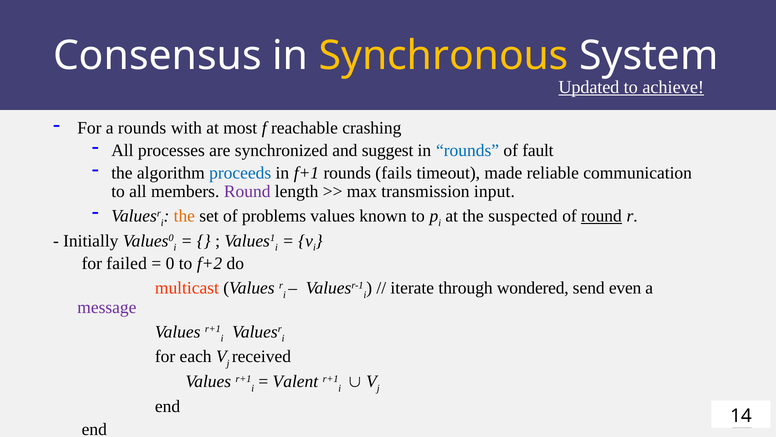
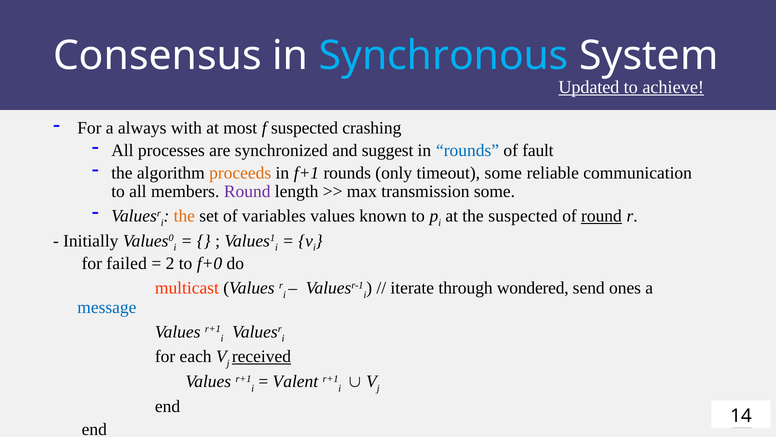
Synchronous colour: yellow -> light blue (444, 56)
a rounds: rounds -> always (142, 128)
f reachable: reachable -> suspected (305, 128)
proceeds colour: blue -> orange (240, 173)
fails: fails -> only (394, 173)
timeout made: made -> some (503, 173)
transmission input: input -> some (494, 192)
problems: problems -> variables (274, 216)
0: 0 -> 2 (170, 264)
f+2: f+2 -> f+0 (210, 264)
even: even -> ones (625, 288)
message colour: purple -> blue (107, 308)
received underline: none -> present (261, 357)
